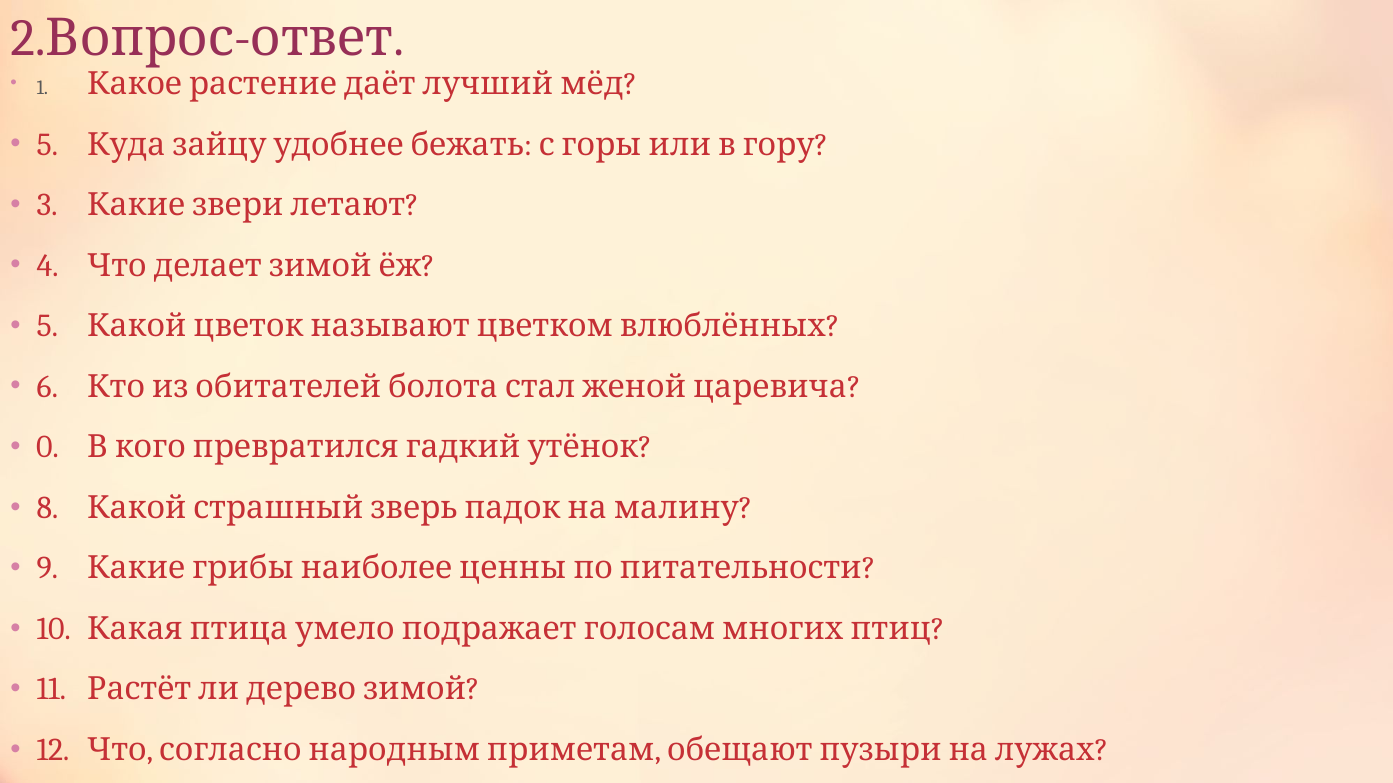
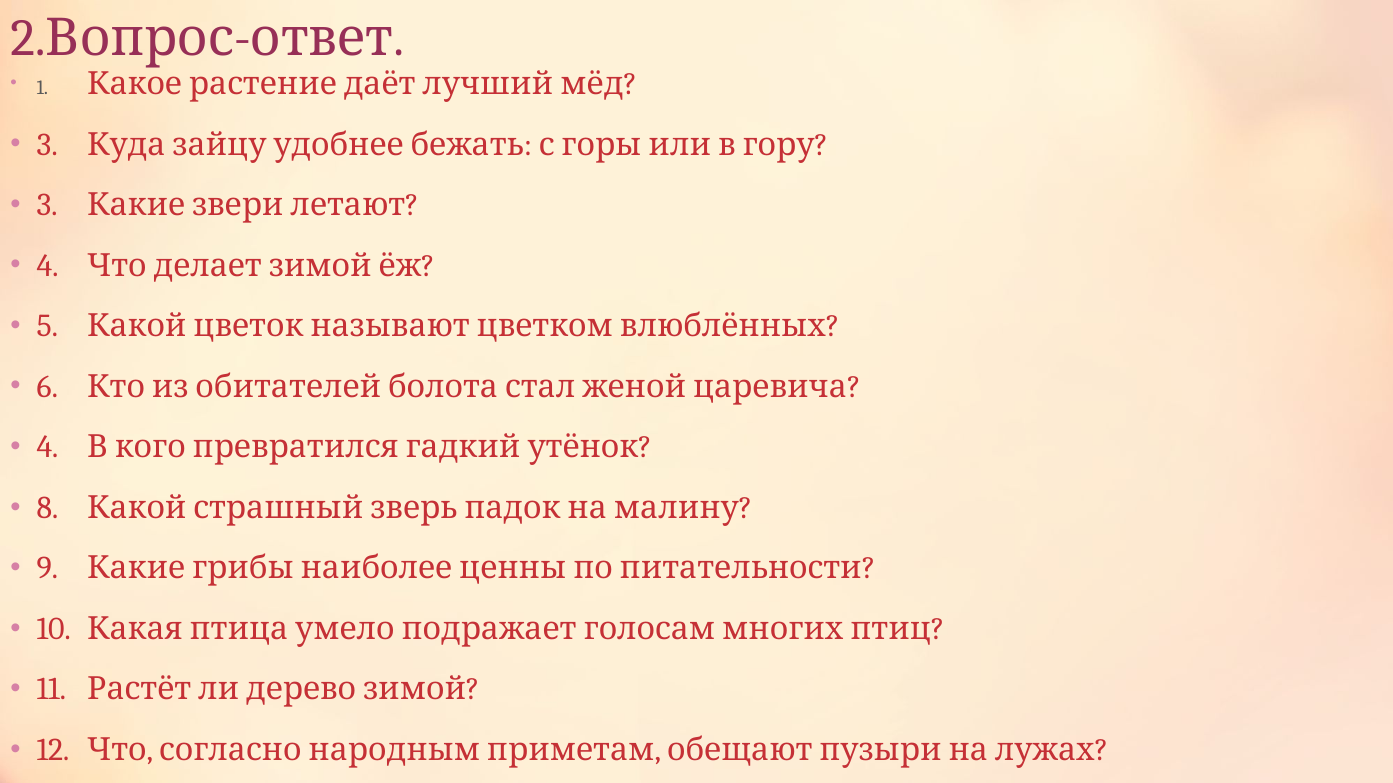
5: 5 -> 3 (47, 145)
0: 0 -> 4 (47, 448)
